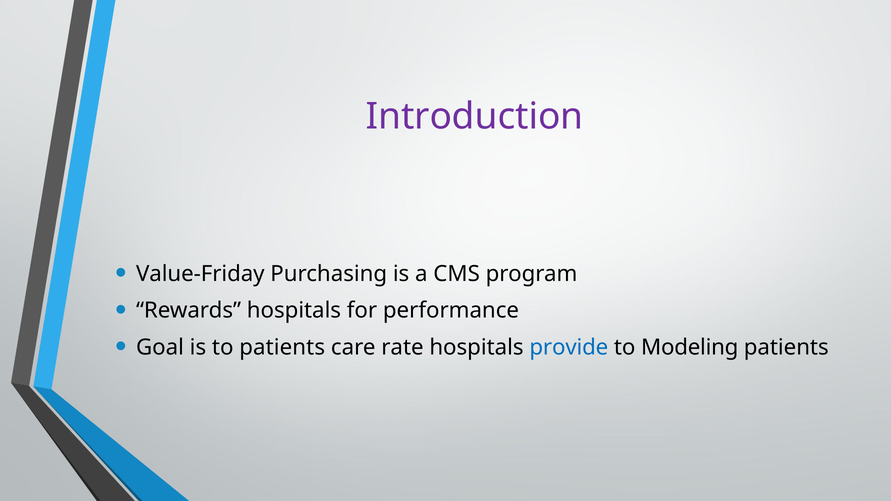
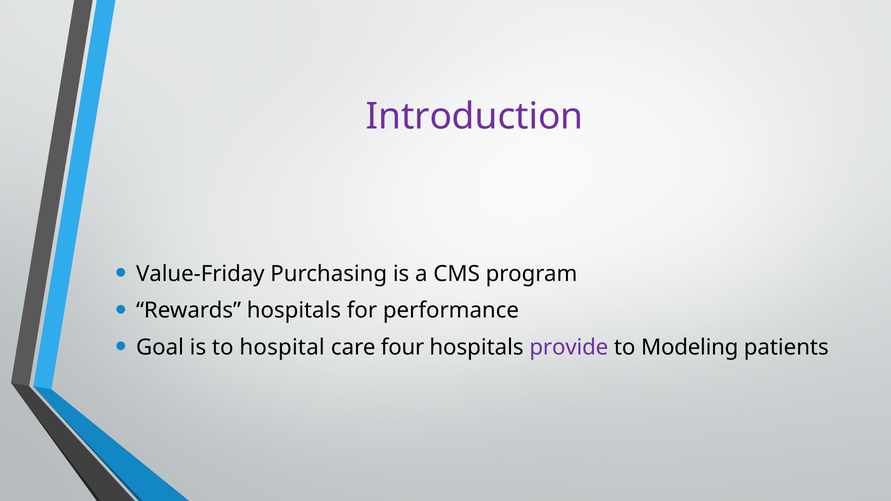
to patients: patients -> hospital (282, 347)
rate: rate -> four (403, 347)
provide colour: blue -> purple (569, 347)
